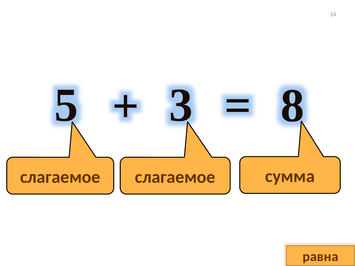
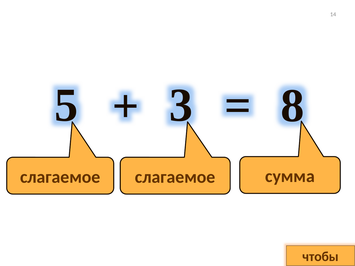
равна: равна -> чтобы (321, 257)
